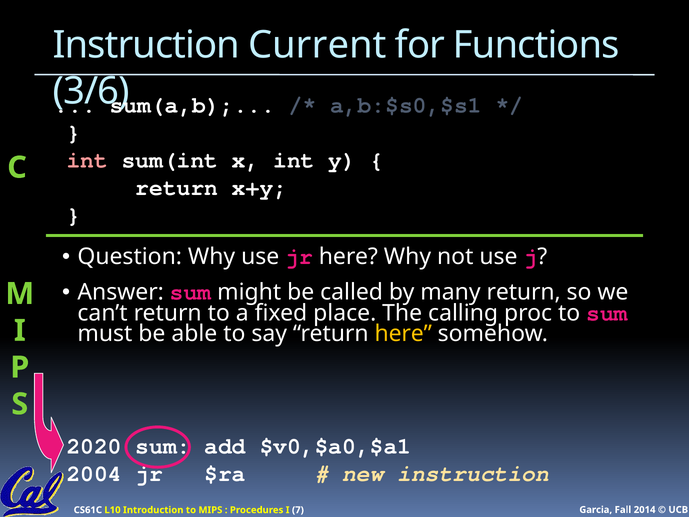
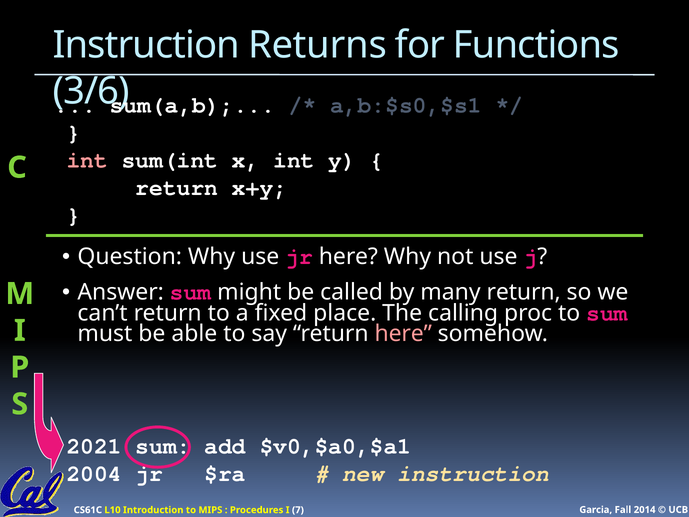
Current: Current -> Returns (318, 45)
here colour: yellow -> pink (403, 334)
2020: 2020 -> 2021 (94, 446)
